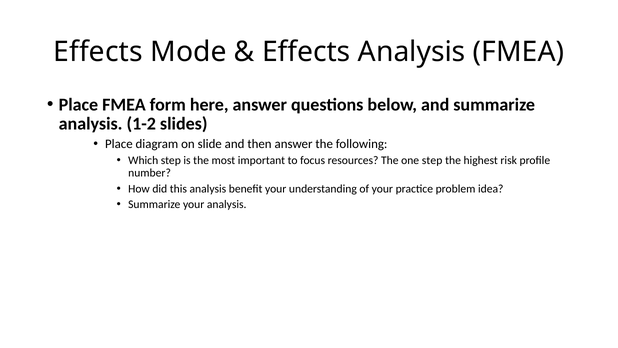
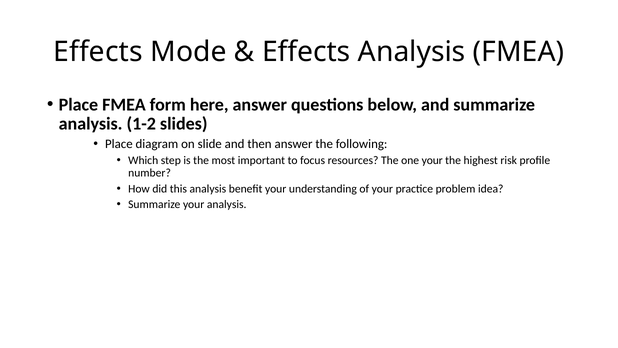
one step: step -> your (432, 160)
